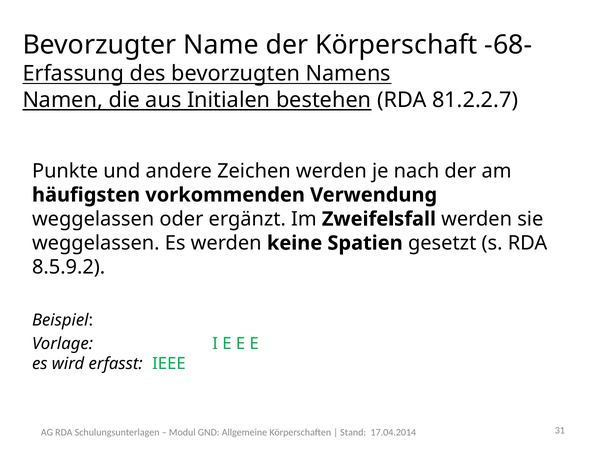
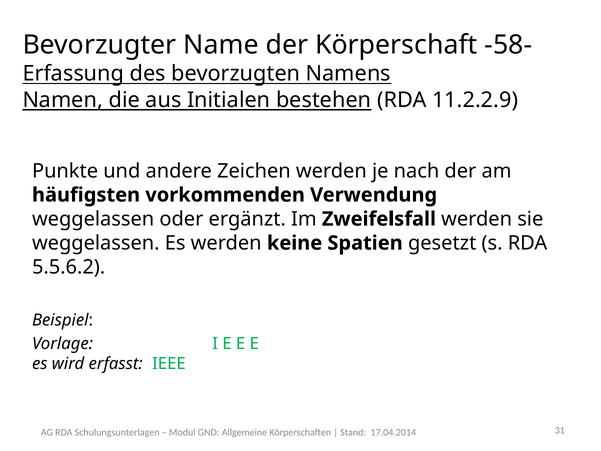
-68-: -68- -> -58- (508, 45)
81.2.2.7: 81.2.2.7 -> 11.2.2.9 (475, 100)
8.5.9.2: 8.5.9.2 -> 5.5.6.2 (69, 267)
